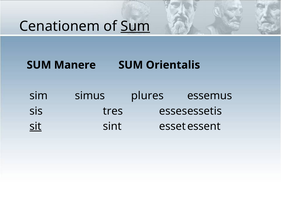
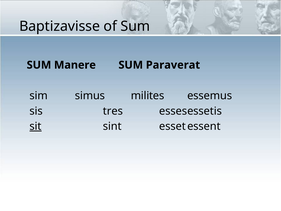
Cenationem: Cenationem -> Baptizavisse (60, 26)
Sum underline: present -> none (135, 26)
Orientalis: Orientalis -> Paraverat (173, 65)
plures: plures -> milites (148, 96)
